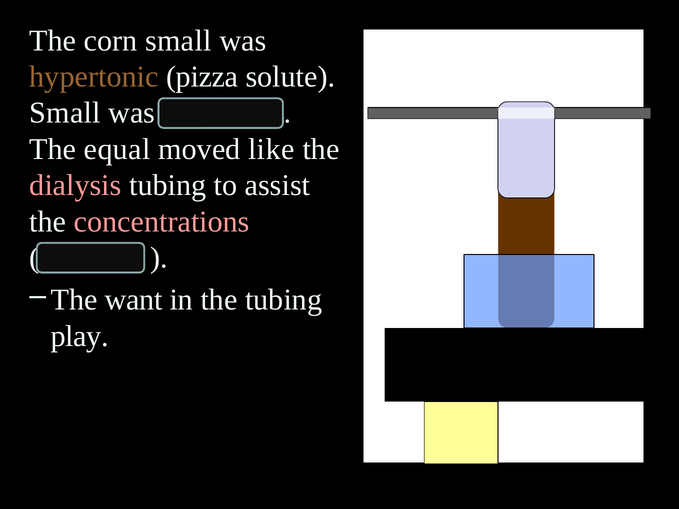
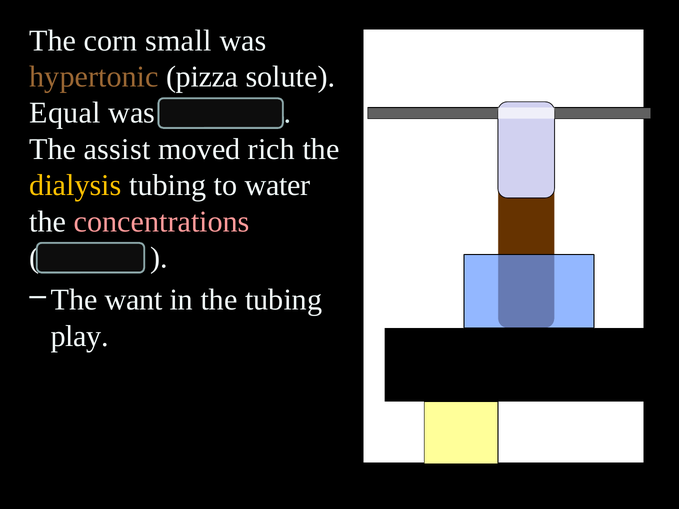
Small: Small -> Equal (65, 113)
equal: equal -> assist (117, 149)
like: like -> rich (271, 149)
dialysis colour: pink -> yellow (76, 185)
assist: assist -> water (278, 185)
